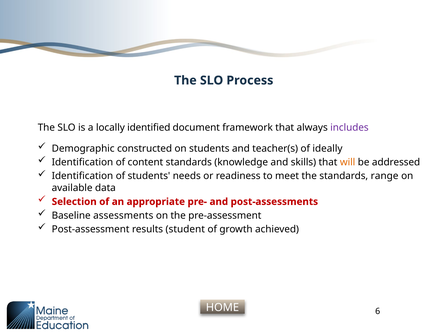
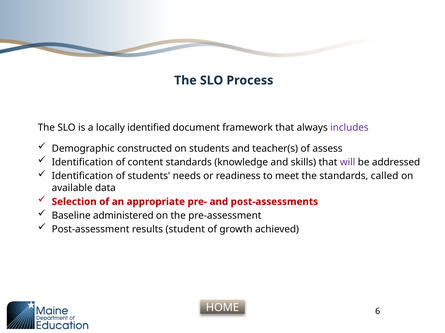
ideally: ideally -> assess (328, 149)
will colour: orange -> purple (348, 163)
range: range -> called (385, 176)
assessments: assessments -> administered (123, 216)
